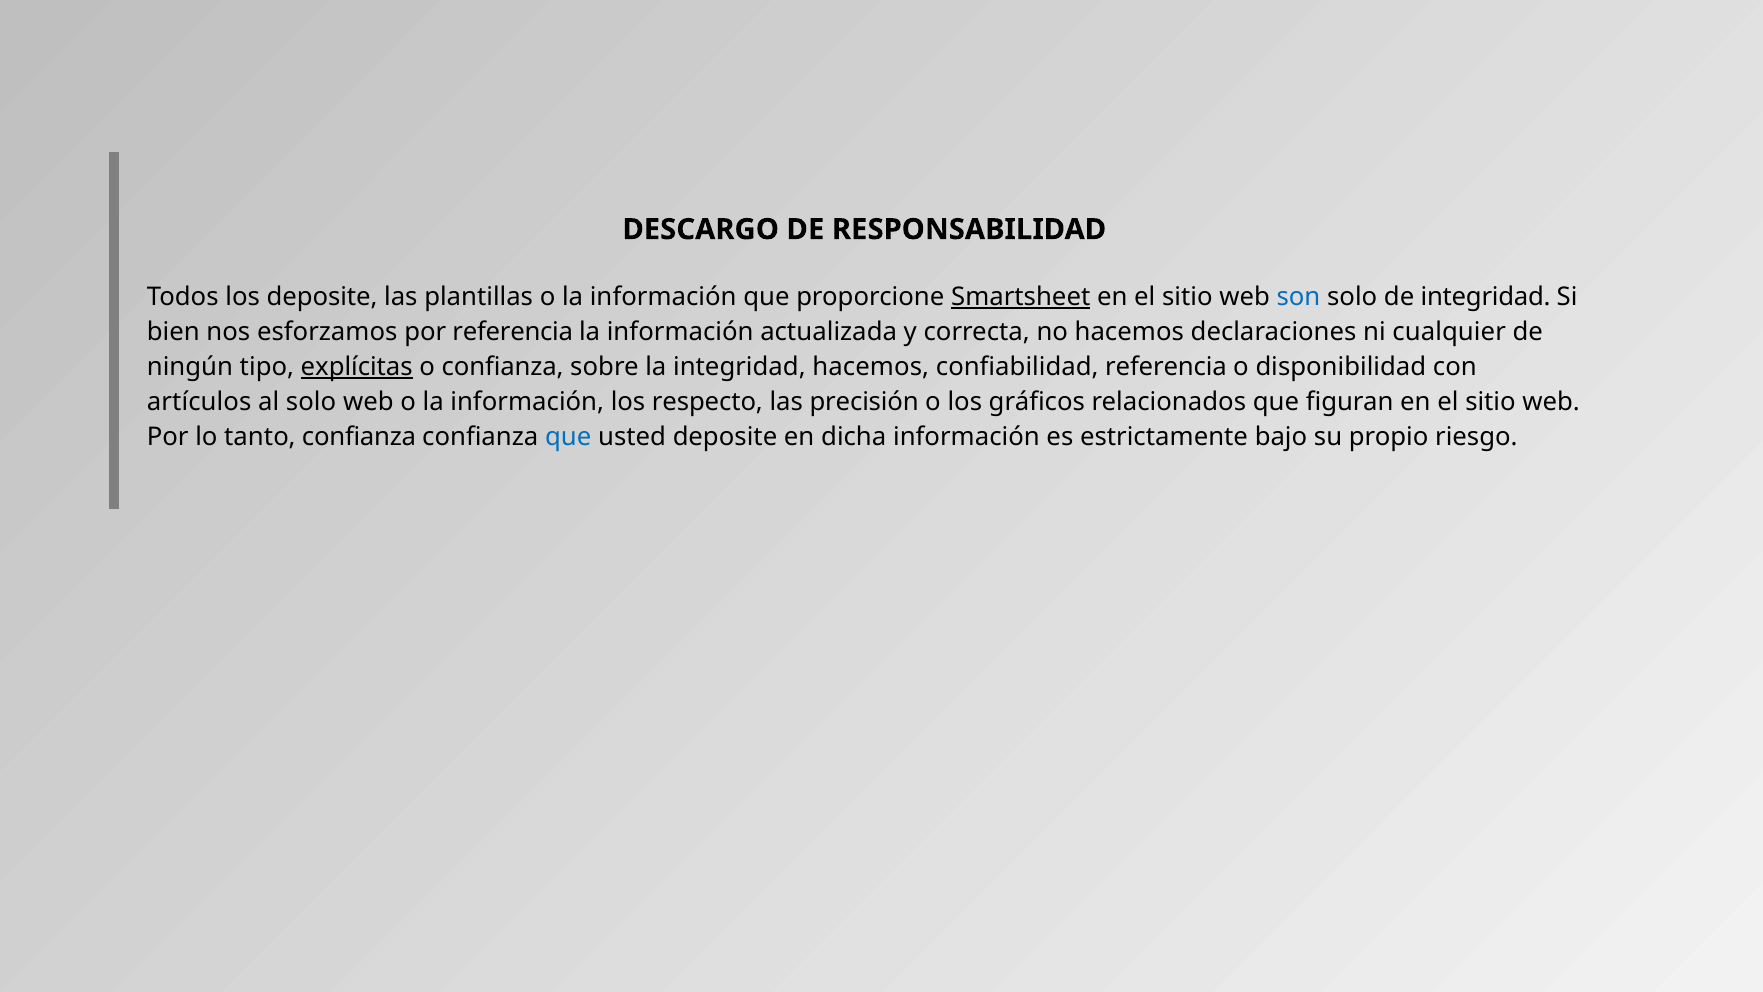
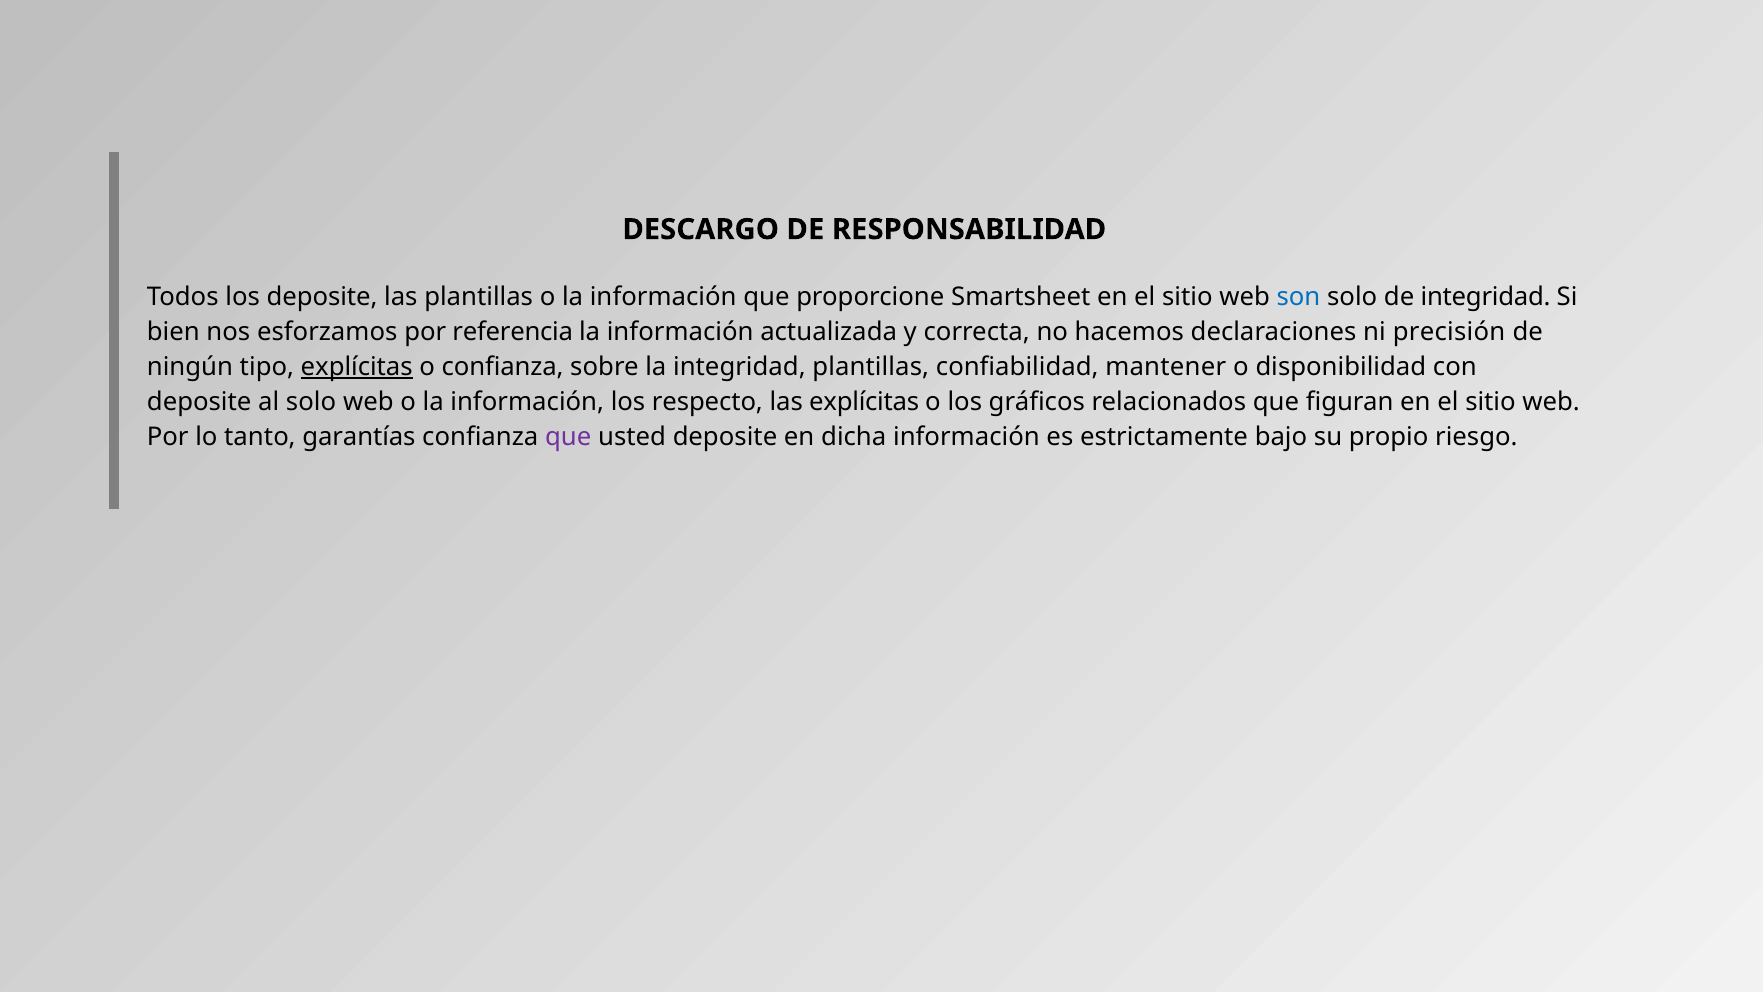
Smartsheet underline: present -> none (1021, 297)
cualquier: cualquier -> precisión (1449, 332)
integridad hacemos: hacemos -> plantillas (871, 367)
confiabilidad referencia: referencia -> mantener (1166, 367)
artículos: artículos -> deposite (199, 402)
las precisión: precisión -> explícitas (864, 402)
tanto confianza: confianza -> garantías (359, 437)
que colour: blue -> purple (568, 437)
